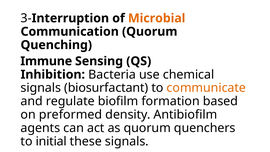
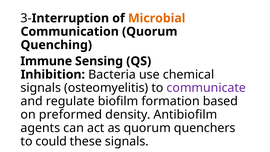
biosurfactant: biosurfactant -> osteomyelitis (106, 88)
communicate colour: orange -> purple (206, 88)
initial: initial -> could (51, 141)
